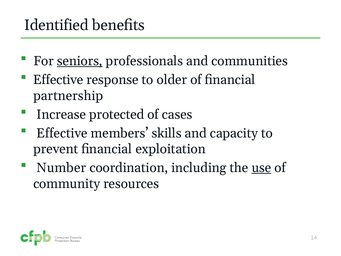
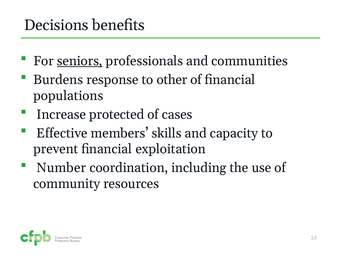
Identified: Identified -> Decisions (56, 25)
Effective: Effective -> Burdens (58, 80)
older: older -> other (172, 80)
partnership: partnership -> populations (68, 96)
use underline: present -> none (261, 168)
